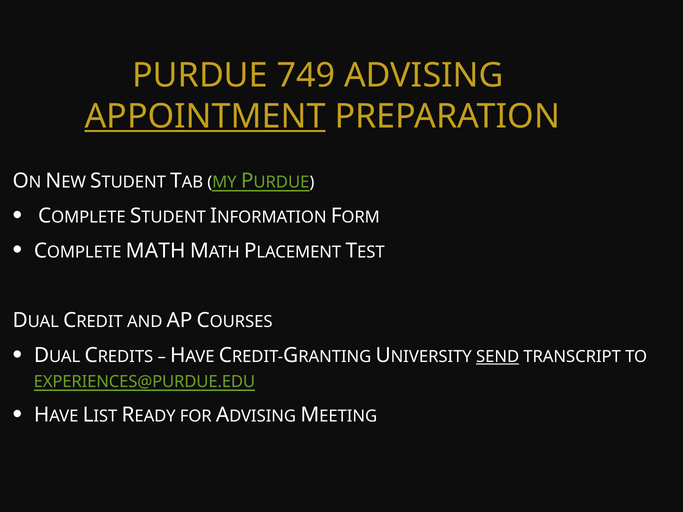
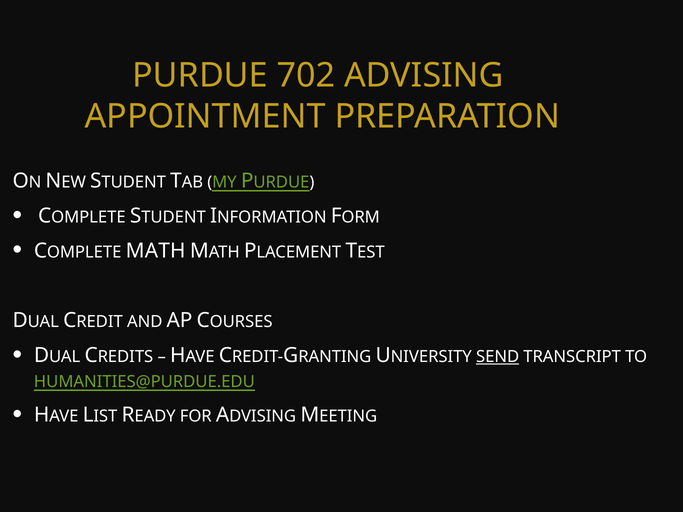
749: 749 -> 702 (306, 75)
APPOINTMENT underline: present -> none (205, 116)
EXPERIENCES@PURDUE.EDU: EXPERIENCES@PURDUE.EDU -> HUMANITIES@PURDUE.EDU (144, 382)
